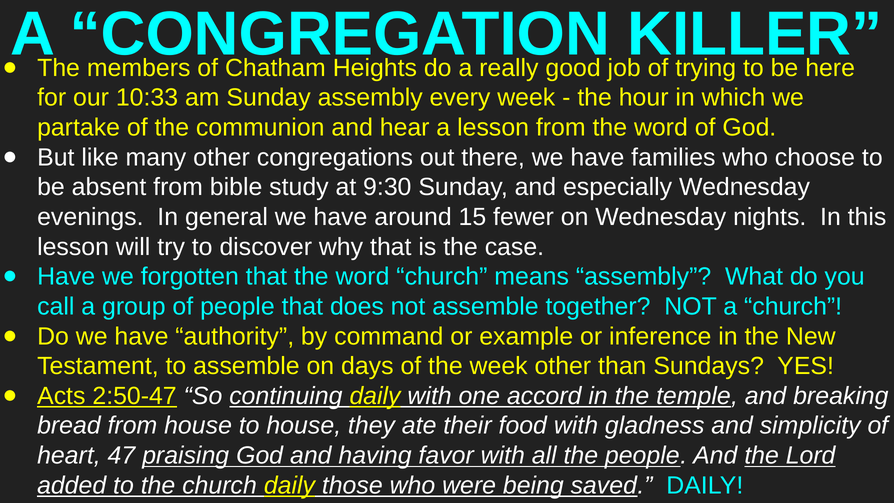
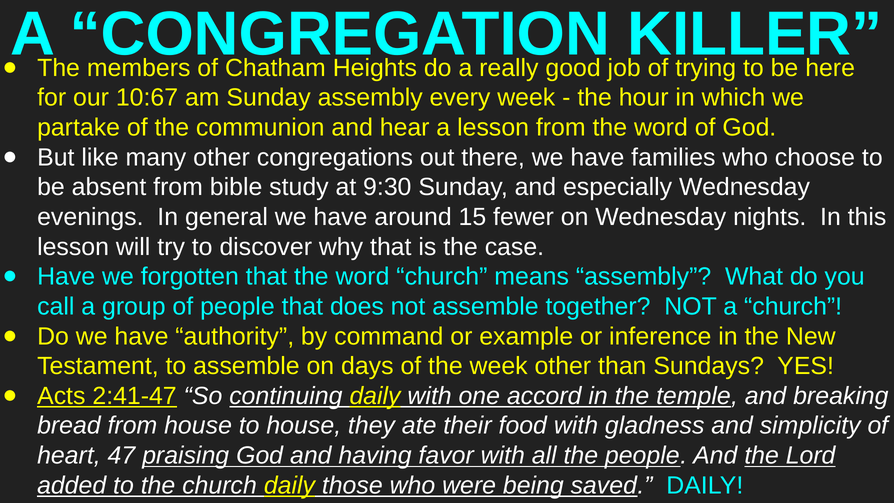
10:33: 10:33 -> 10:67 (147, 98)
2:50-47: 2:50-47 -> 2:41-47 (135, 396)
